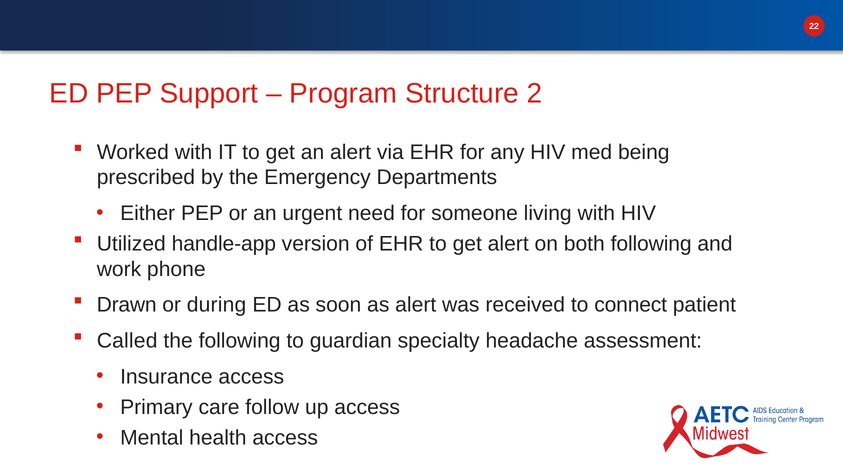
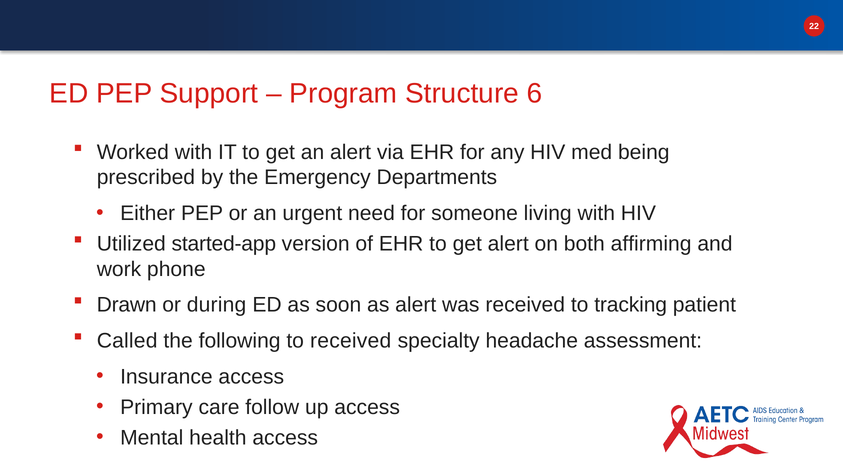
2: 2 -> 6 (535, 93)
handle-app: handle-app -> started-app (224, 244)
both following: following -> affirming (651, 244)
connect: connect -> tracking (631, 305)
to guardian: guardian -> received (351, 341)
